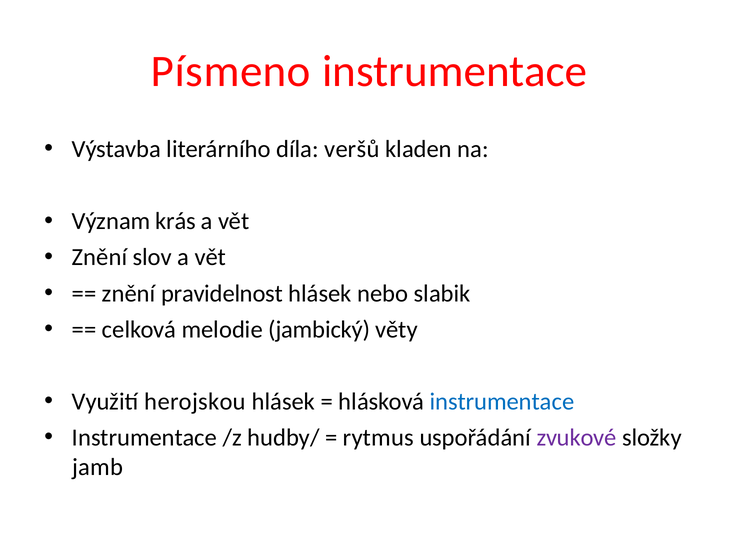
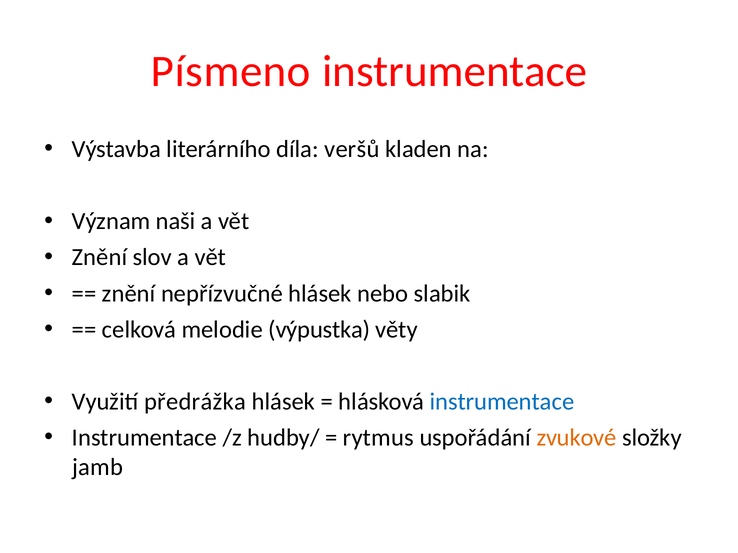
krás: krás -> naši (176, 222)
pravidelnost: pravidelnost -> nepřízvučné (222, 294)
jambický: jambický -> výpustka (319, 330)
herojskou: herojskou -> předrážka (195, 402)
zvukové colour: purple -> orange (577, 438)
